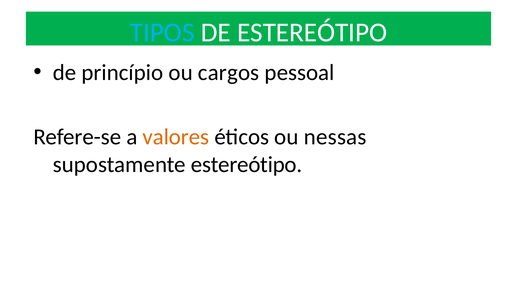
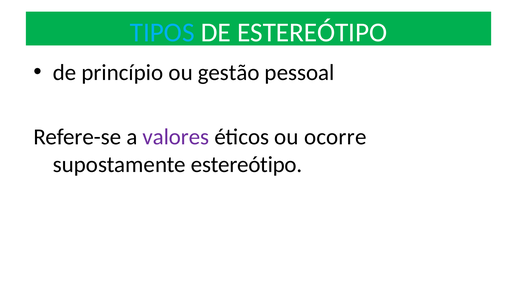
cargos: cargos -> gestão (229, 73)
valores colour: orange -> purple (176, 137)
nessas: nessas -> ocorre (335, 137)
